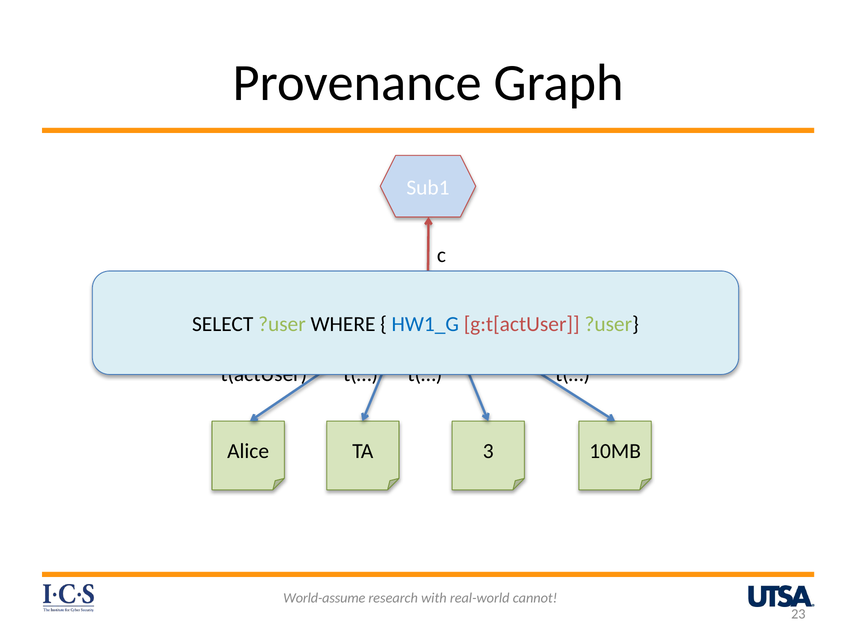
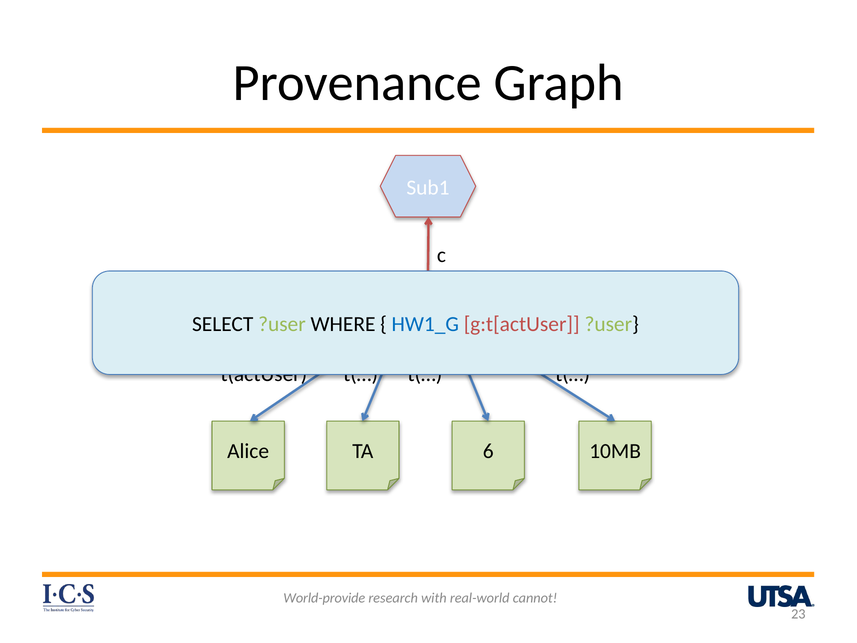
3: 3 -> 6 (488, 451)
World-assume: World-assume -> World-provide (324, 598)
